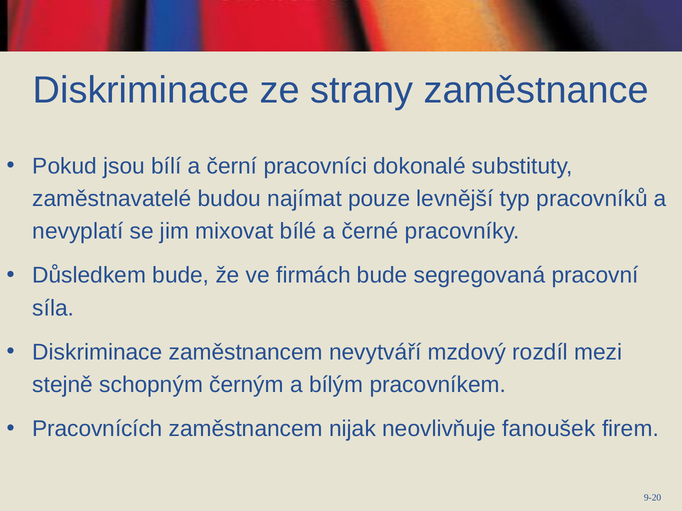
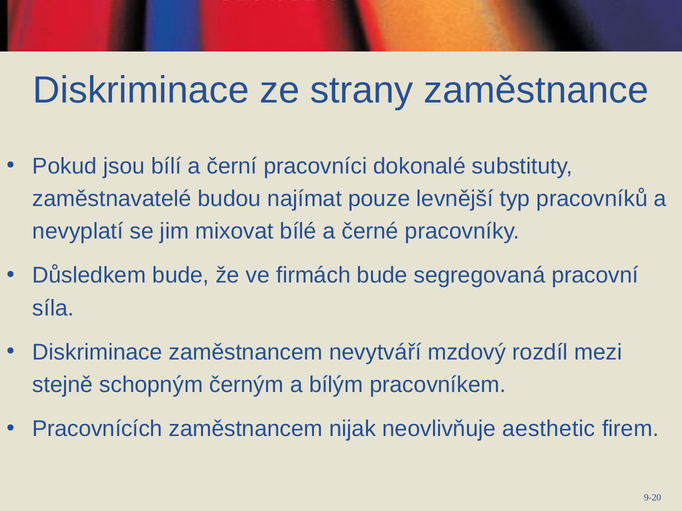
fanoušek: fanoušek -> aesthetic (549, 429)
